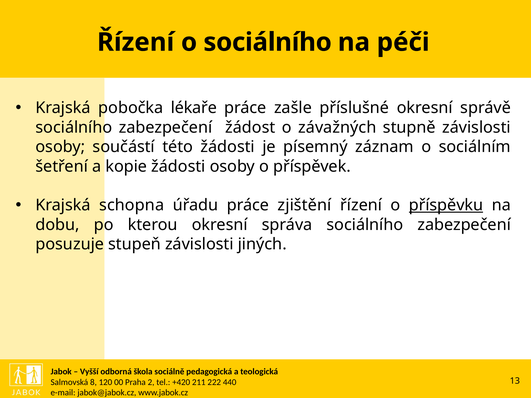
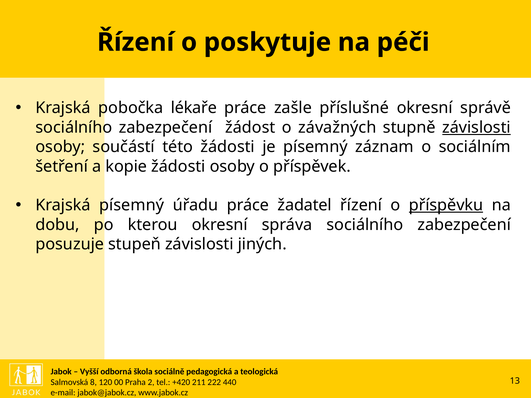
o sociálního: sociálního -> poskytuje (267, 42)
závislosti underline: none -> present (476, 128)
Krajská schopna: schopna -> písemný (132, 205)
zjištění: zjištění -> žadatel (305, 205)
